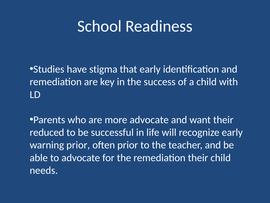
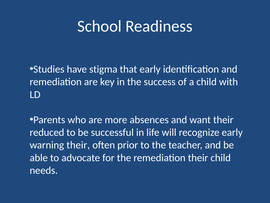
more advocate: advocate -> absences (149, 120)
warning prior: prior -> their (78, 145)
